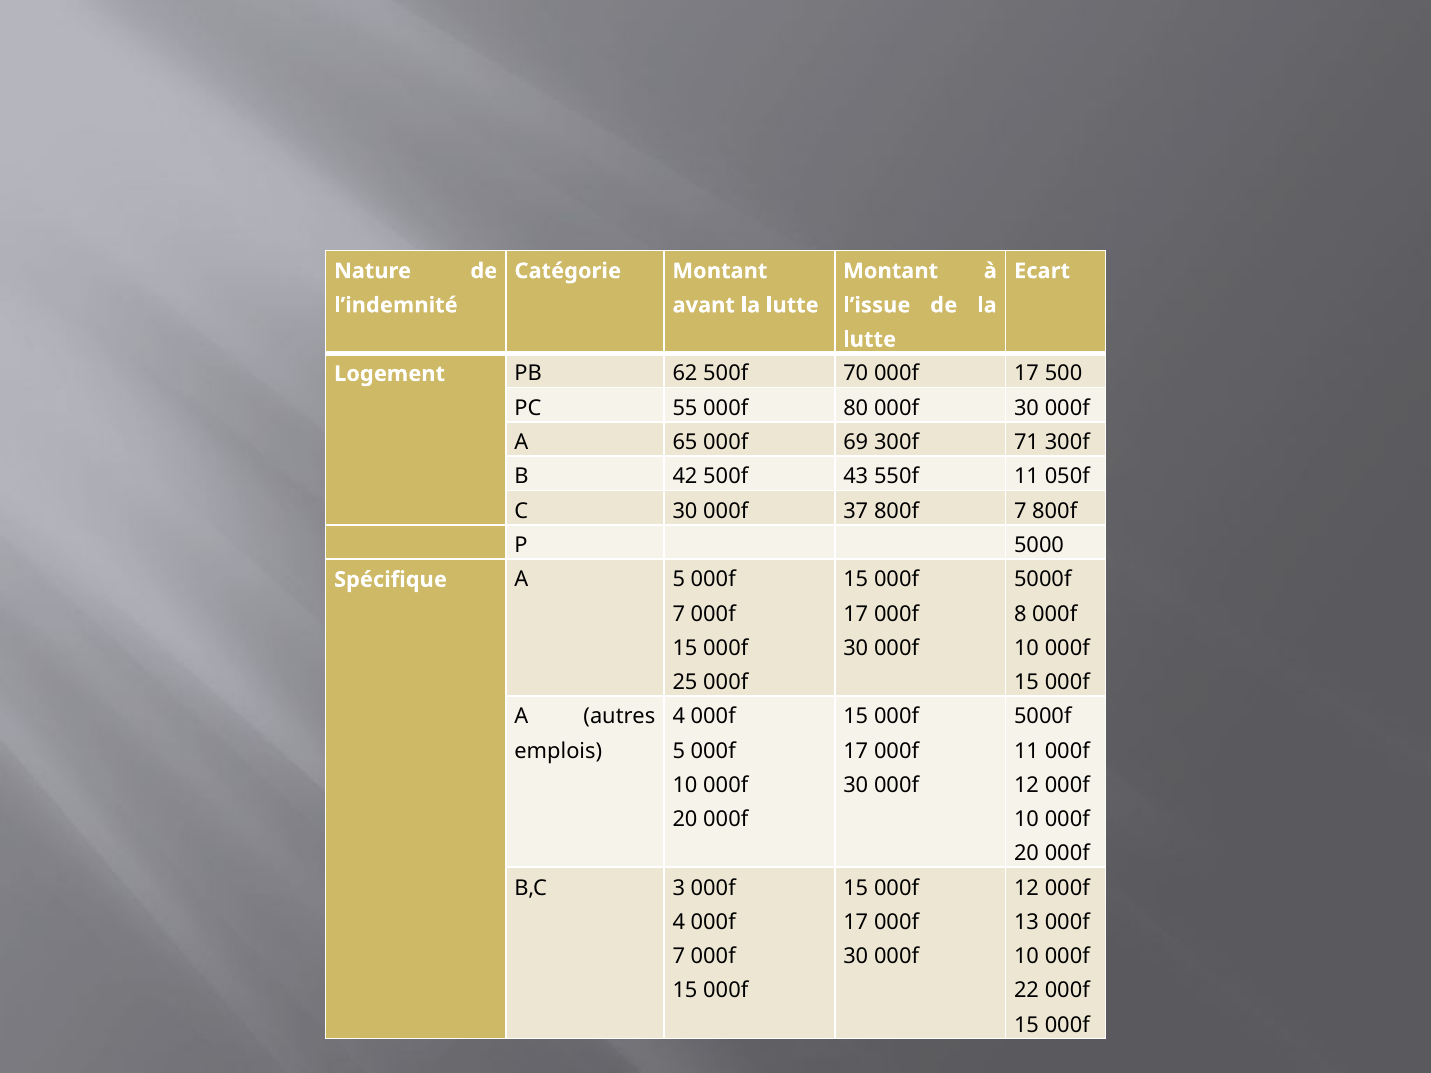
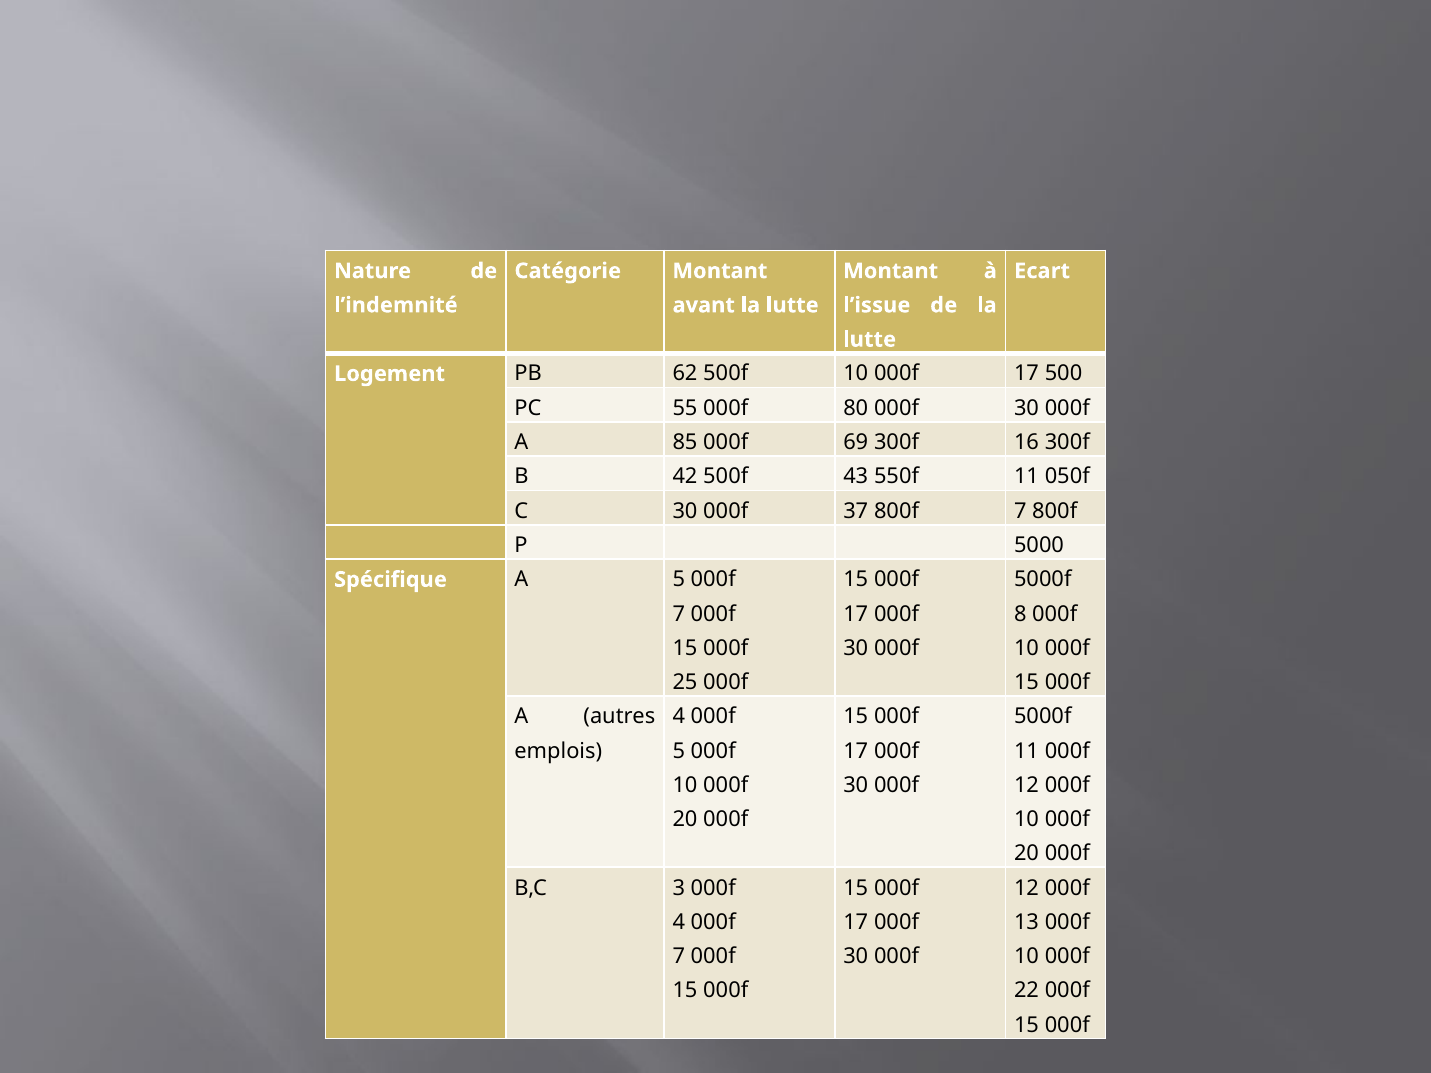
500f 70: 70 -> 10 (856, 374)
65: 65 -> 85 (685, 442)
71: 71 -> 16 (1027, 442)
